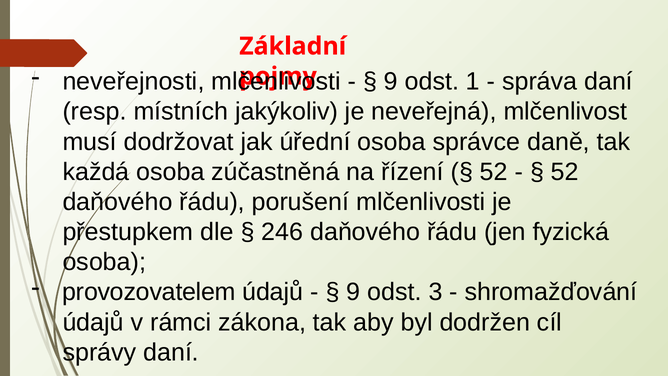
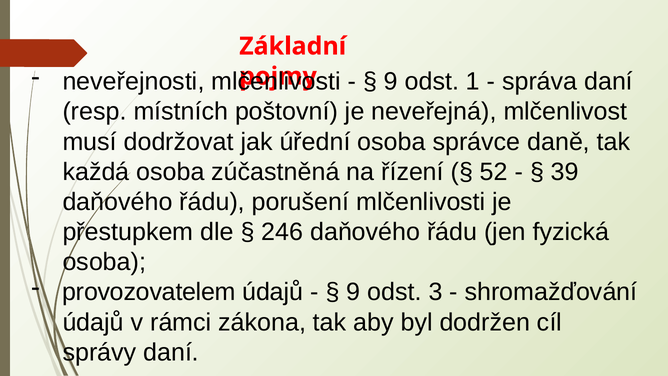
jakýkoliv: jakýkoliv -> poštovní (287, 112)
52: 52 -> 39 (565, 172)
